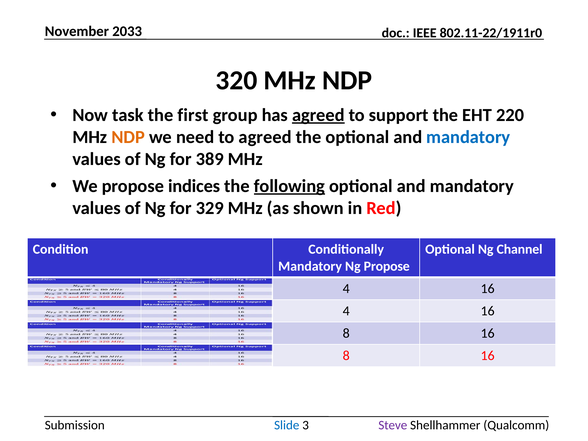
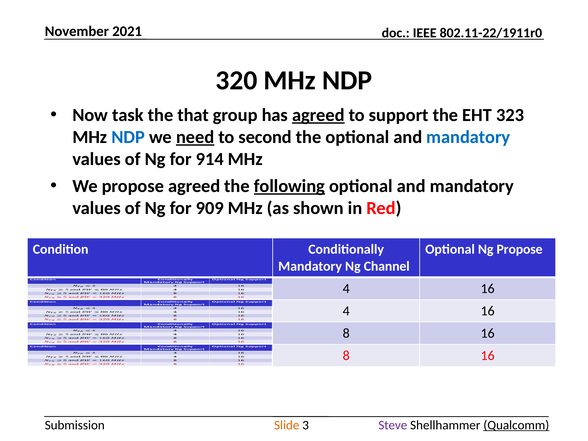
2033: 2033 -> 2021 (127, 31)
first: first -> that (193, 115)
220: 220 -> 323 (510, 115)
NDP colour: orange -> blue (128, 137)
need underline: none -> present (195, 137)
to agreed: agreed -> second (265, 137)
389: 389 -> 914 (210, 159)
propose indices: indices -> agreed (194, 186)
329: 329 -> 909 (210, 208)
Ng Channel: Channel -> Propose (520, 249)
Ng Propose: Propose -> Channel (387, 266)
Slide colour: blue -> orange (287, 425)
Qualcomm underline: none -> present (516, 425)
